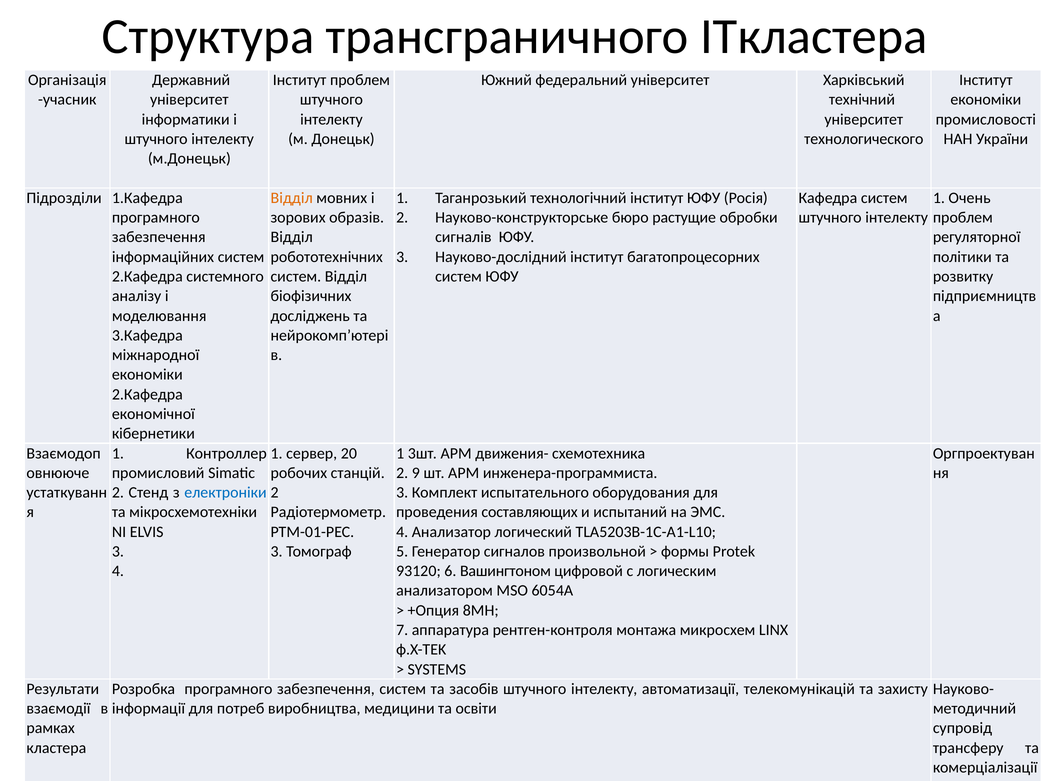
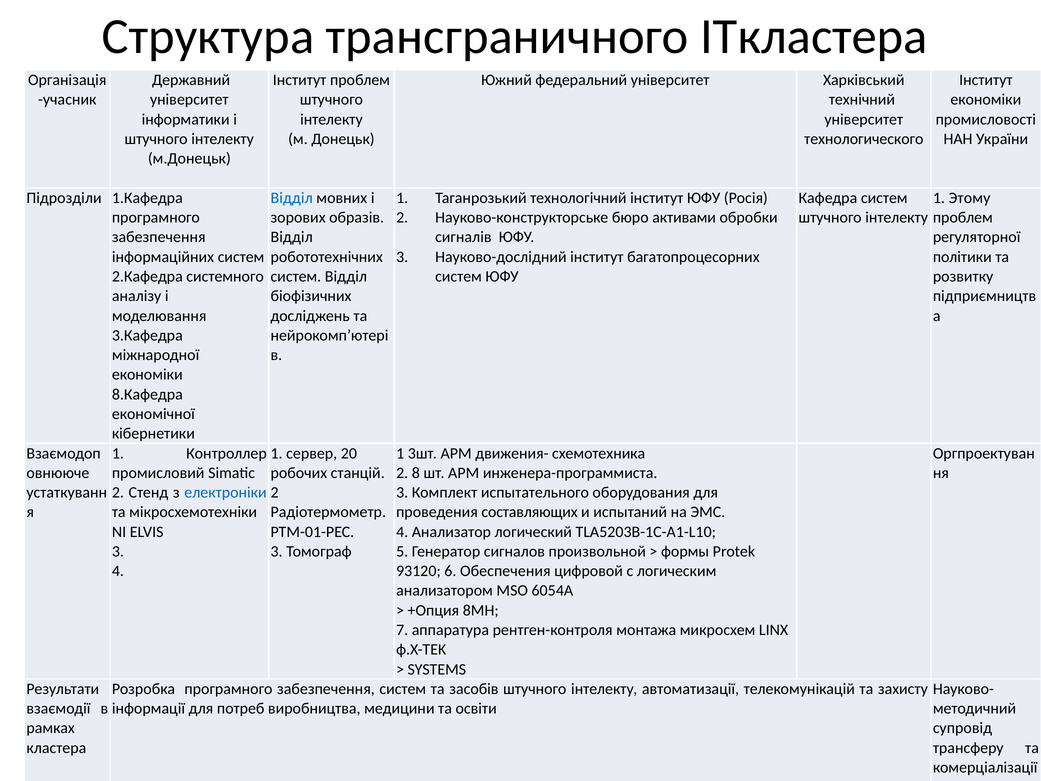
Відділ colour: orange -> blue (292, 198)
Очень: Очень -> Этому (970, 198)
растущие: растущие -> активами (684, 218)
2.Кафедра: 2.Кафедра -> 8.Кафедра (147, 394)
9: 9 -> 8 (416, 473)
Вашингтоном: Вашингтоном -> Обеспечения (505, 571)
